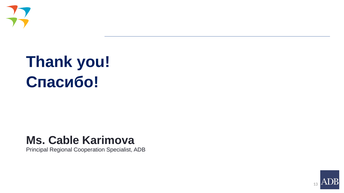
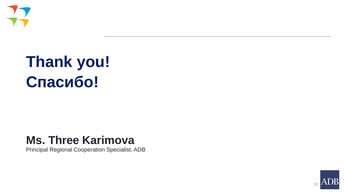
Cable: Cable -> Three (64, 141)
